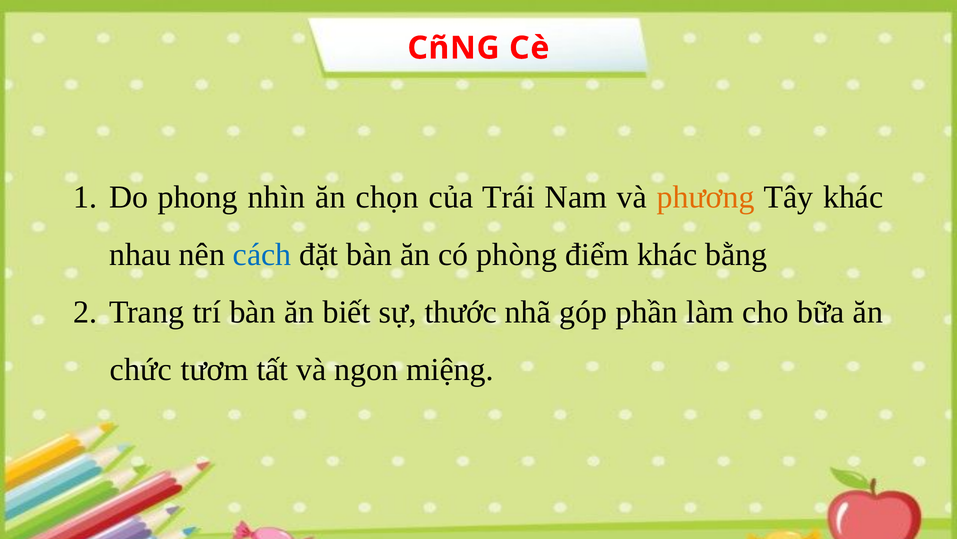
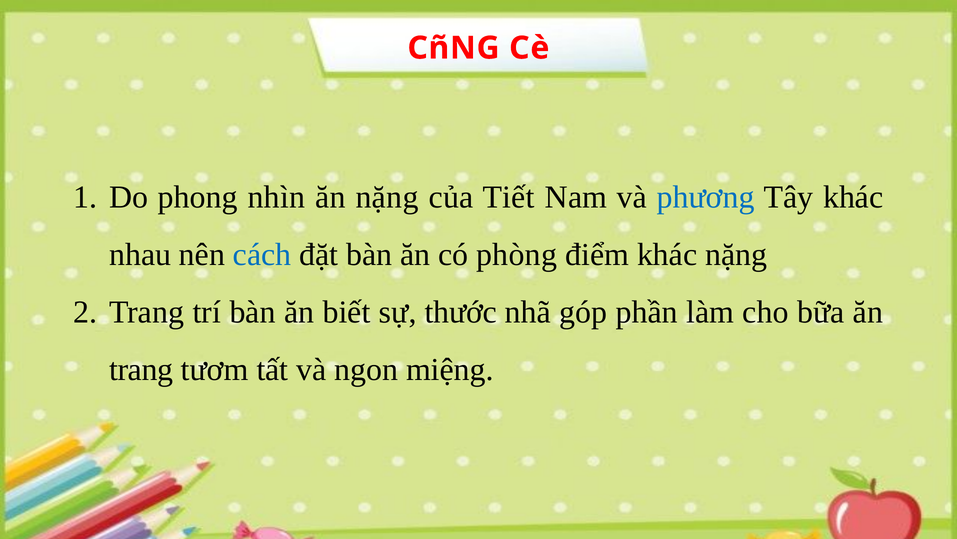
ăn chọn: chọn -> nặng (387, 197)
Trái: Trái -> Tiết (509, 197)
phương colour: orange -> blue (706, 197)
khác bằng: bằng -> nặng (736, 254)
chức: chức -> trang (141, 369)
